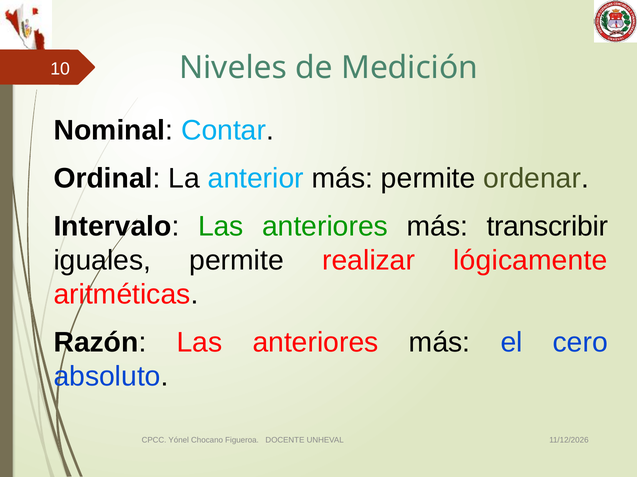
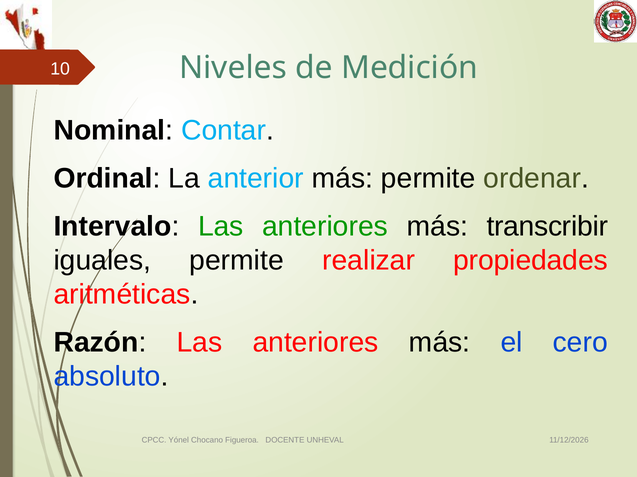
lógicamente: lógicamente -> propiedades (531, 261)
